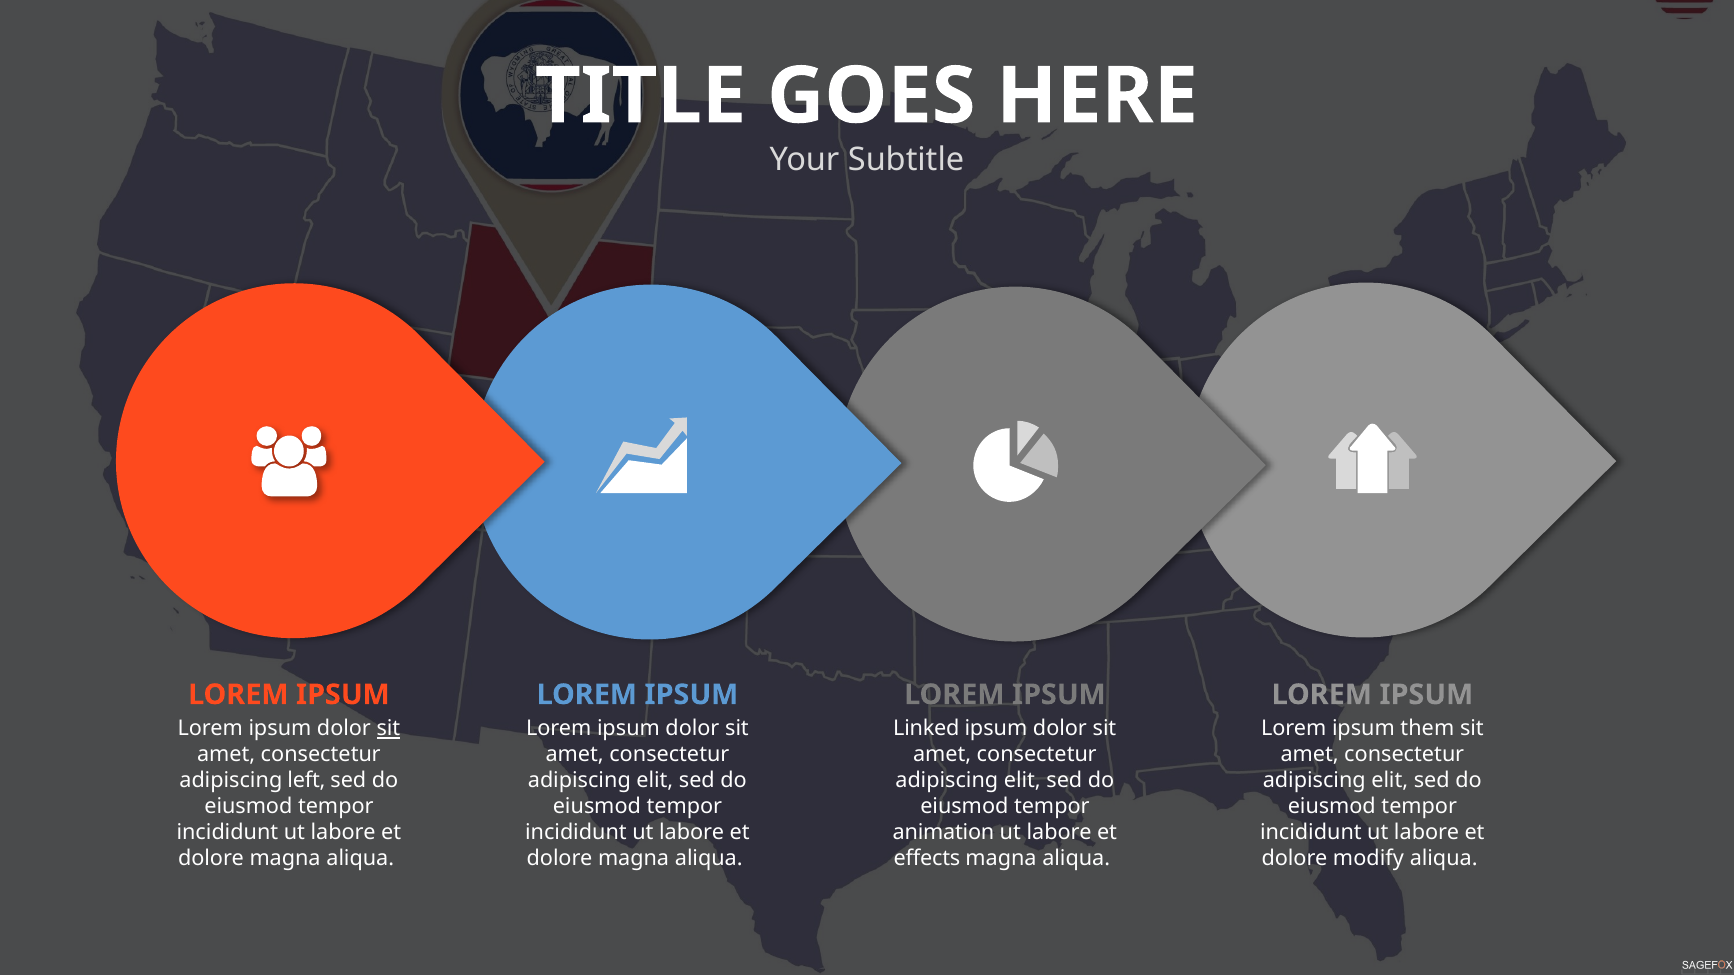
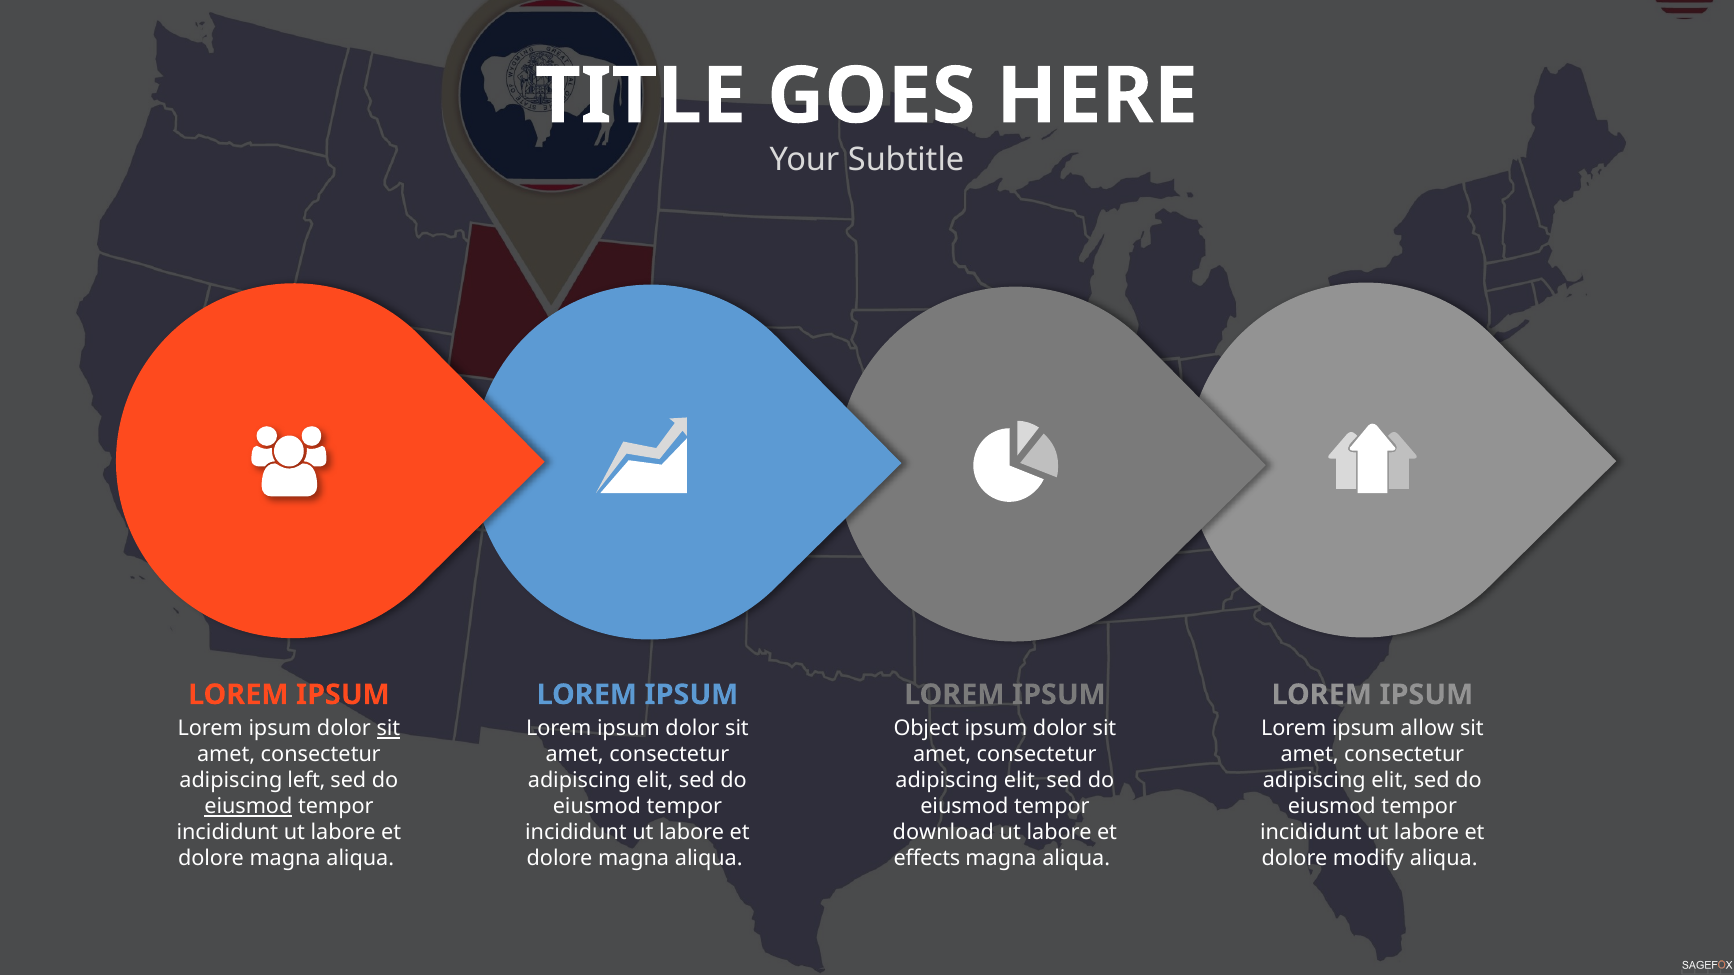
Linked: Linked -> Object (926, 729)
them: them -> allow (1427, 729)
eiusmod underline: none -> present (248, 807)
animation: animation -> download (943, 833)
